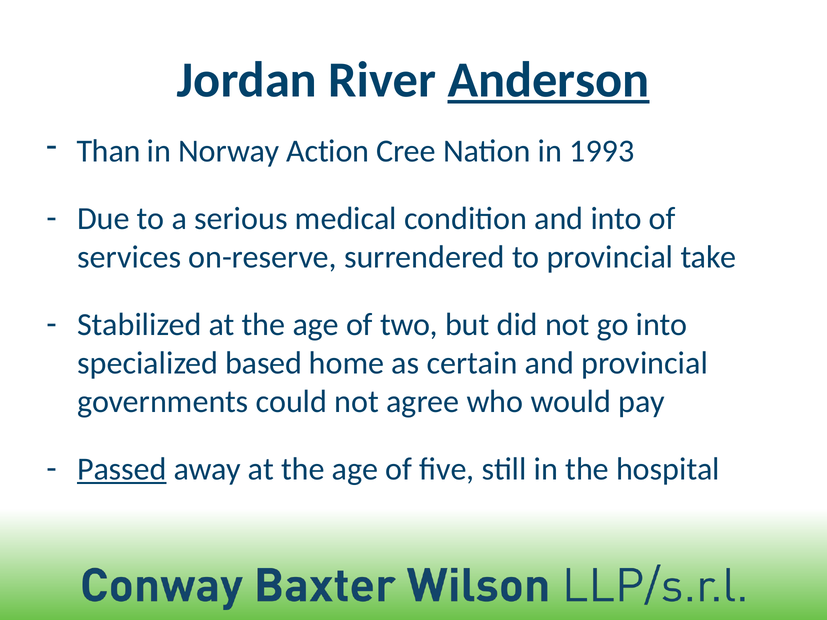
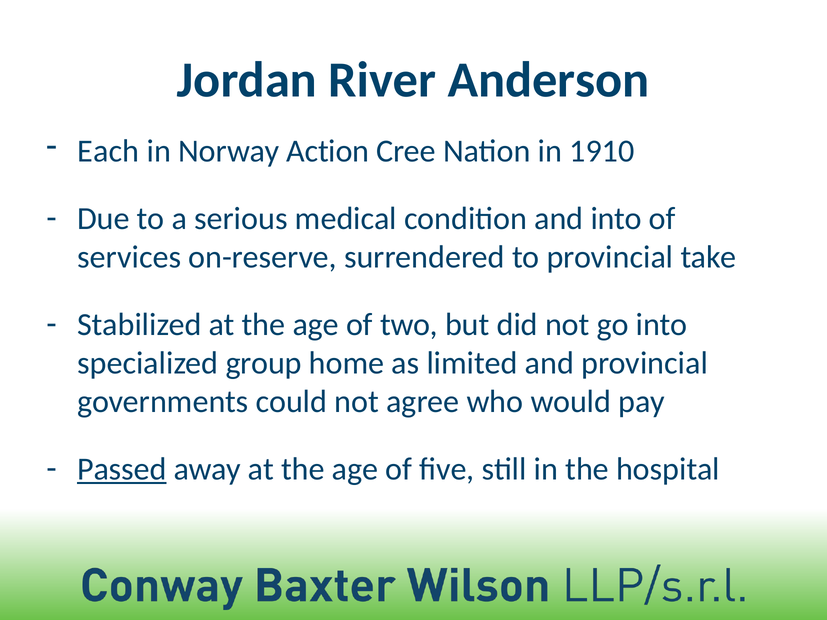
Anderson underline: present -> none (549, 80)
Than: Than -> Each (108, 151)
1993: 1993 -> 1910 (602, 151)
based: based -> group (264, 363)
certain: certain -> limited (472, 363)
